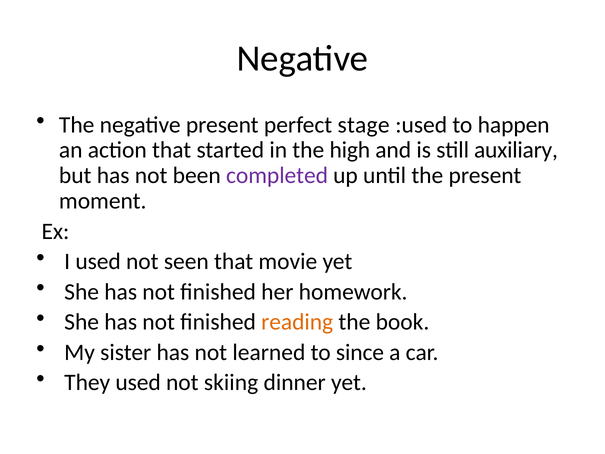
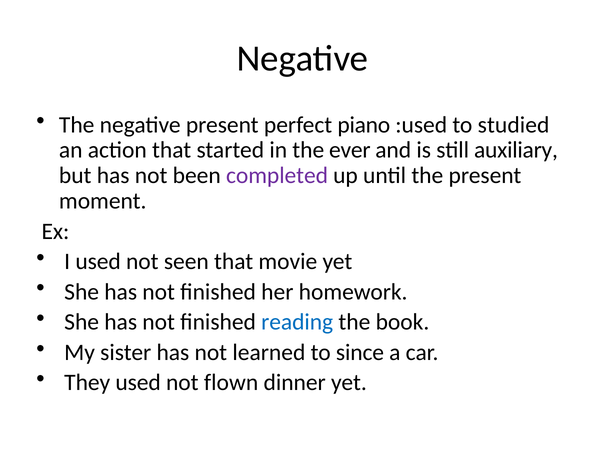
stage: stage -> piano (364, 125)
happen: happen -> studied (514, 125)
high: high -> ever (350, 150)
reading colour: orange -> blue (297, 322)
skiing: skiing -> flown (231, 382)
